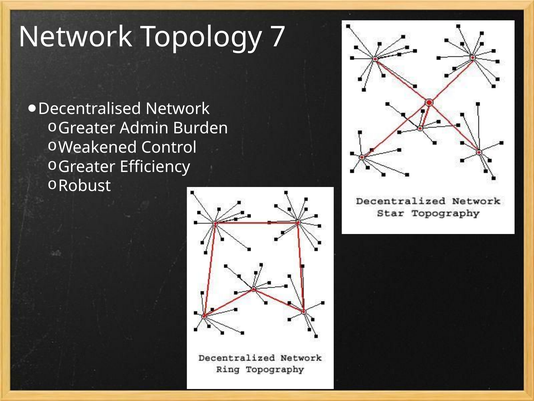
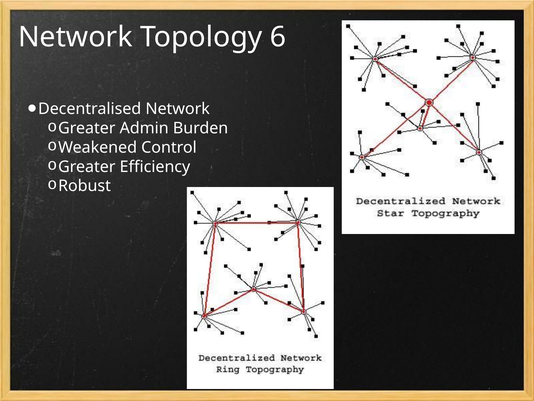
7: 7 -> 6 (278, 37)
